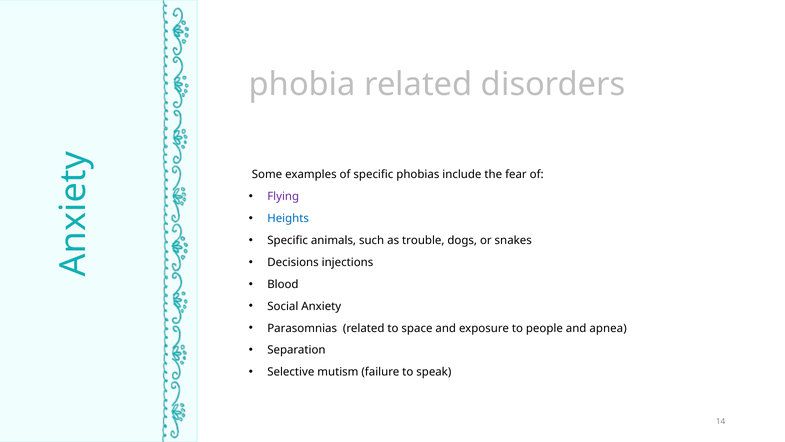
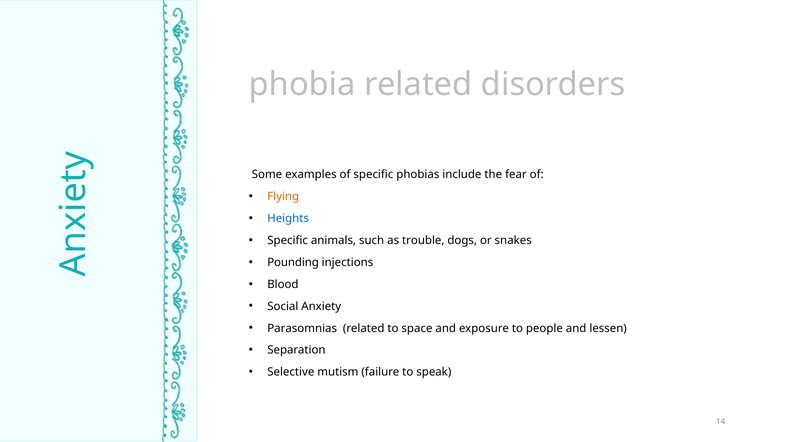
Flying colour: purple -> orange (283, 196)
Decisions: Decisions -> Pounding (293, 262)
apnea: apnea -> lessen (608, 328)
